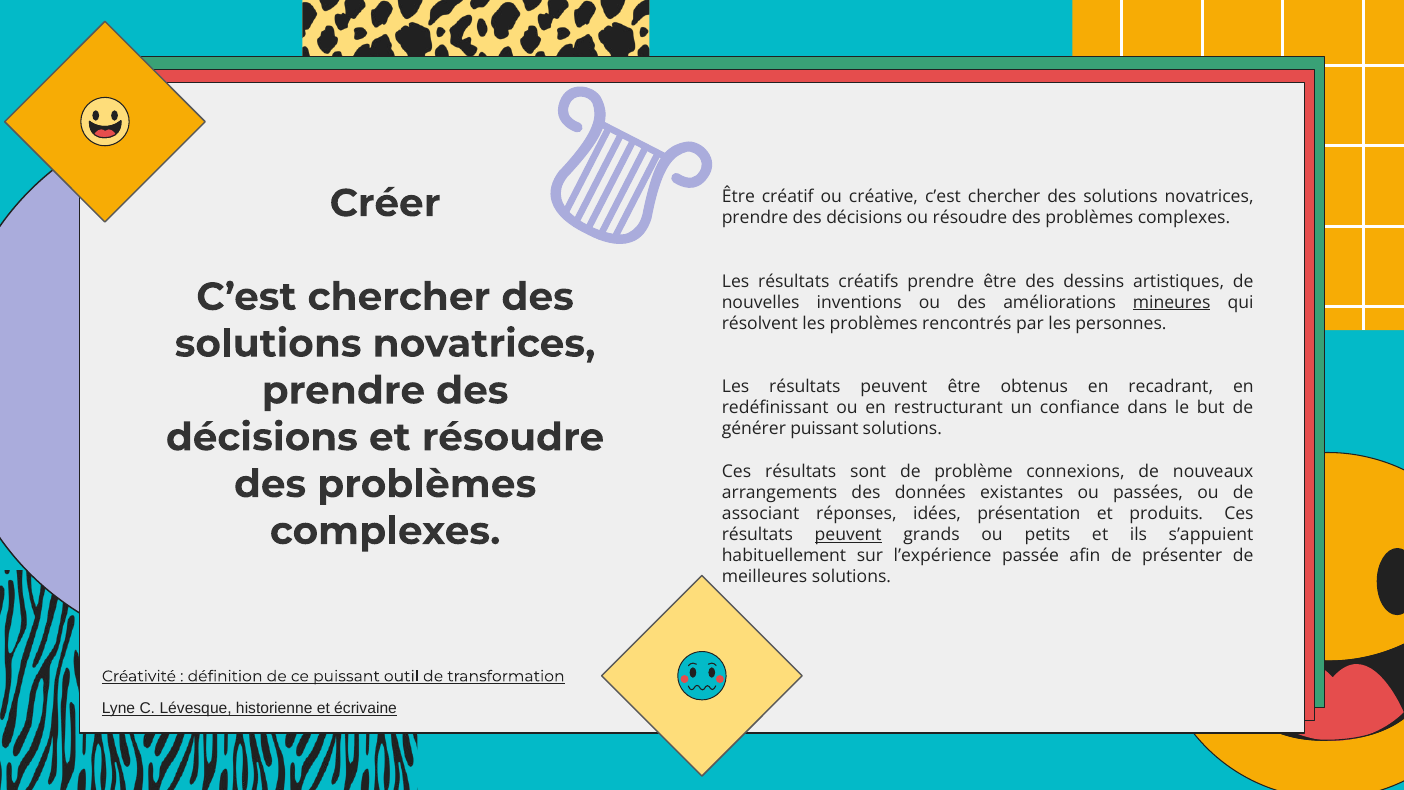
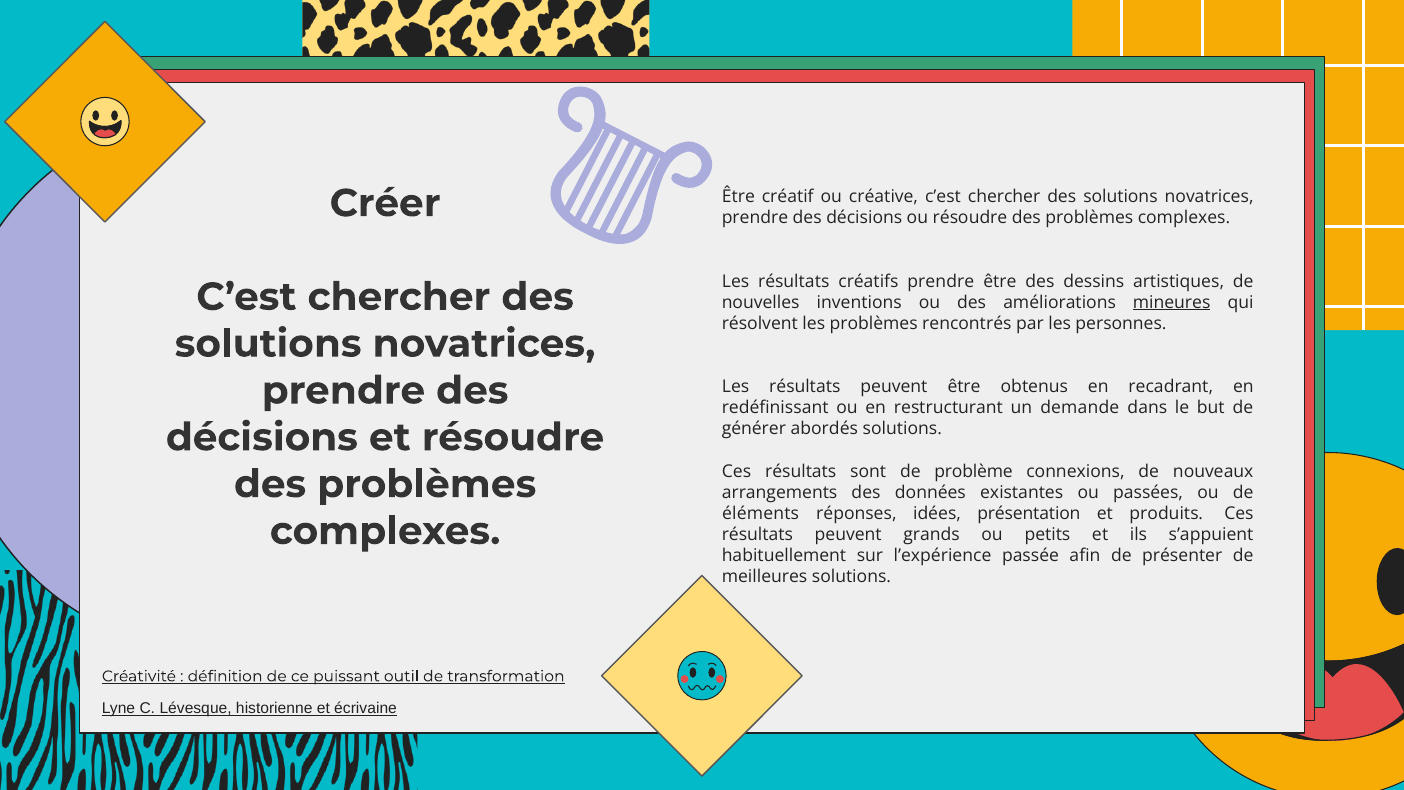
confiance: confiance -> demande (1080, 408)
générer puissant: puissant -> abordés (824, 429)
associant: associant -> éléments (761, 513)
peuvent underline: present -> none (848, 535)
